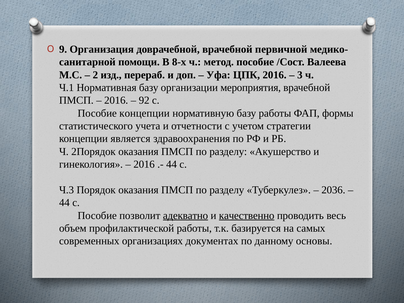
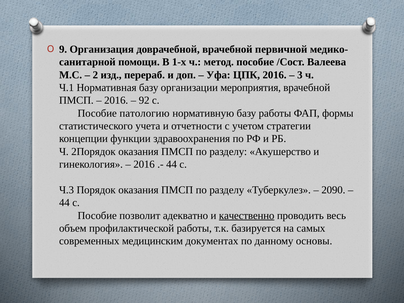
8-х: 8-х -> 1-х (179, 62)
Пособие концепции: концепции -> патологию (145, 113)
является: является -> функции (131, 139)
2036: 2036 -> 2090 (333, 190)
адекватно underline: present -> none (186, 216)
организациях: организациях -> медицинским (152, 241)
